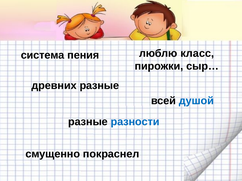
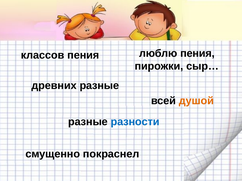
система: система -> классов (43, 55)
люблю класс: класс -> пения (197, 53)
душой colour: blue -> orange (196, 101)
